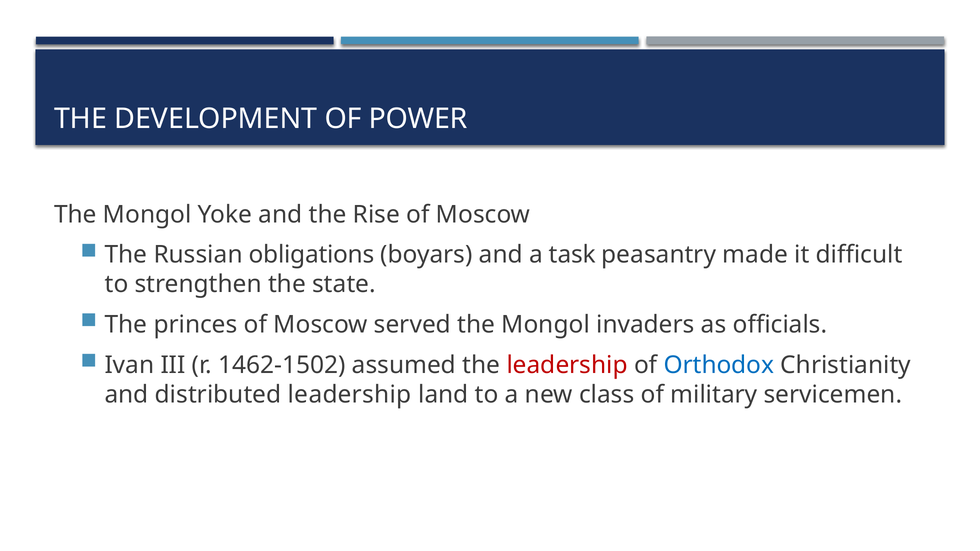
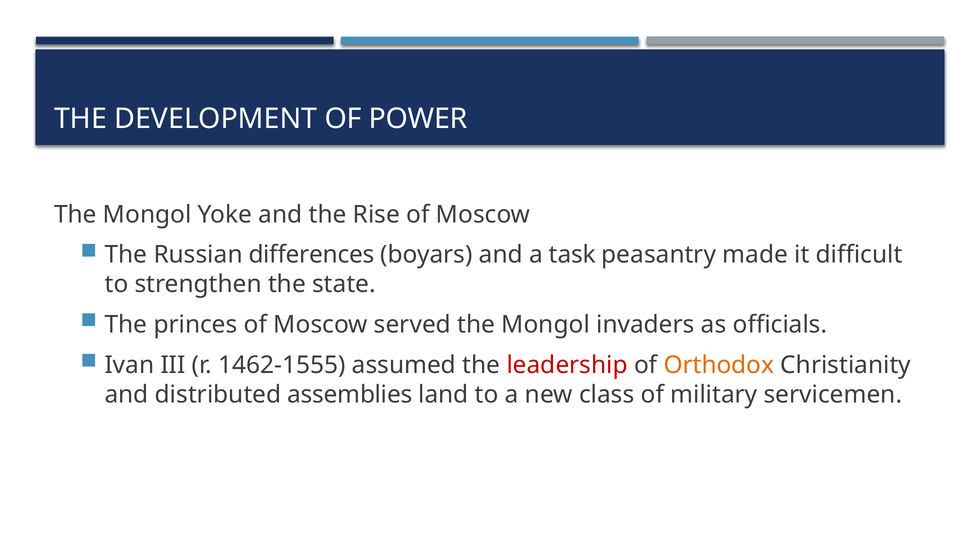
obligations: obligations -> differences (312, 255)
1462-1502: 1462-1502 -> 1462-1555 (282, 365)
Orthodox colour: blue -> orange (719, 365)
distributed leadership: leadership -> assemblies (350, 395)
